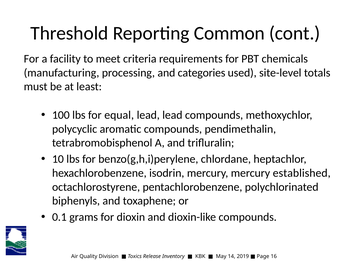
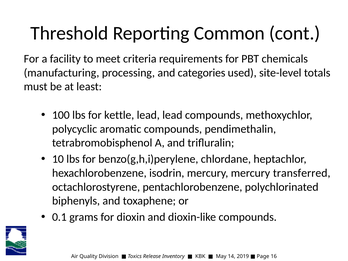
equal: equal -> kettle (119, 115)
established: established -> transferred (302, 173)
